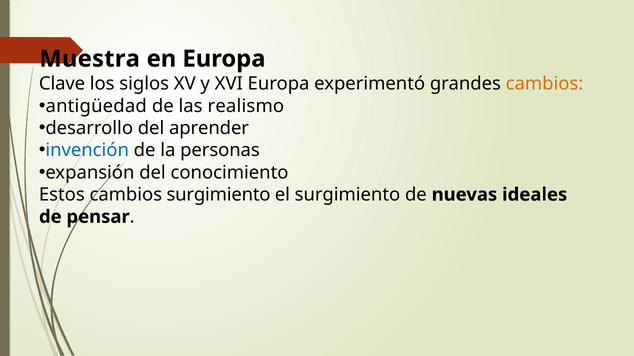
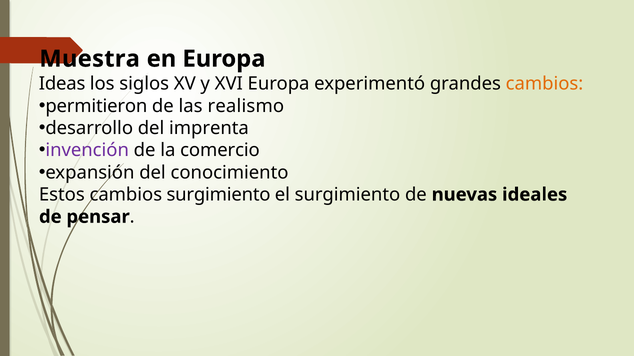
Clave: Clave -> Ideas (62, 84)
antigüedad: antigüedad -> permitieron (96, 106)
aprender: aprender -> imprenta (209, 128)
invención colour: blue -> purple (87, 151)
personas: personas -> comercio (220, 151)
